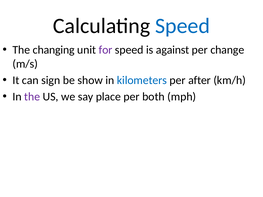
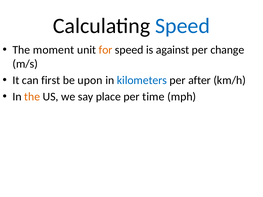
changing: changing -> moment (54, 50)
for colour: purple -> orange (106, 50)
sign: sign -> first (51, 80)
show: show -> upon (90, 80)
the colour: purple -> orange (32, 97)
both: both -> time (153, 97)
